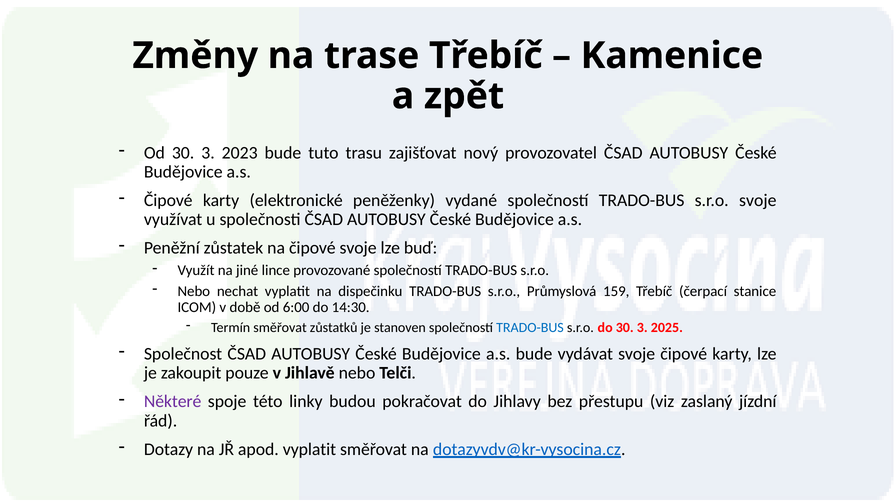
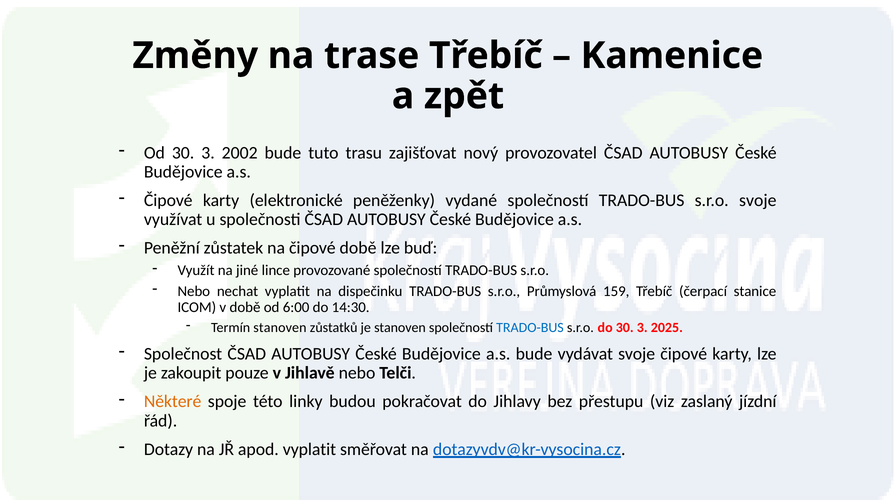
2023: 2023 -> 2002 (240, 153)
čipové svoje: svoje -> době (358, 248)
Termín směřovat: směřovat -> stanoven (280, 327)
Některé colour: purple -> orange (173, 402)
